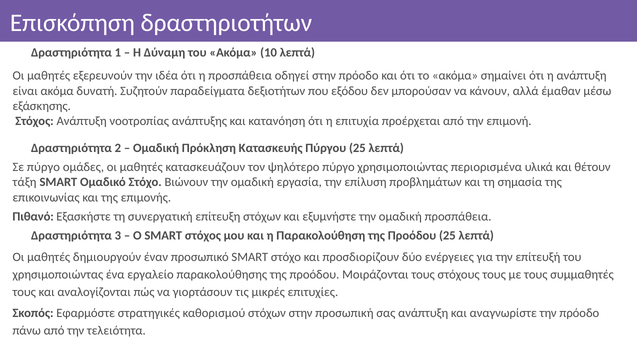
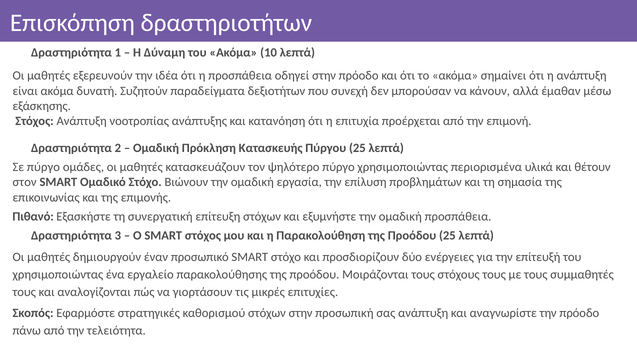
εξόδου: εξόδου -> συνεχή (350, 91)
τάξη: τάξη -> στον (25, 182)
